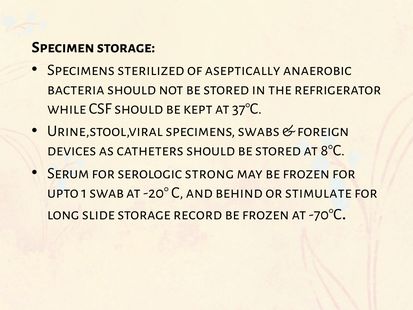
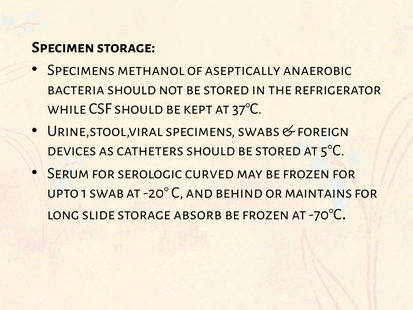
sterilized: sterilized -> methanol (151, 70)
8°C: 8°C -> 5°C (333, 150)
strong: strong -> curved (209, 173)
stimulate: stimulate -> maintains (318, 192)
record: record -> absorb (198, 214)
